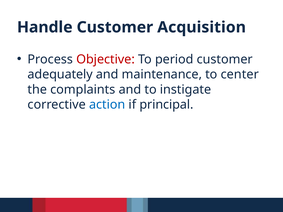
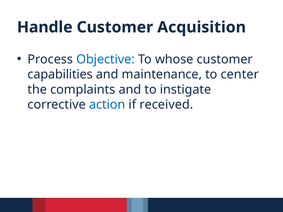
Objective colour: red -> blue (105, 59)
period: period -> whose (174, 59)
adequately: adequately -> capabilities (60, 74)
principal: principal -> received (166, 105)
